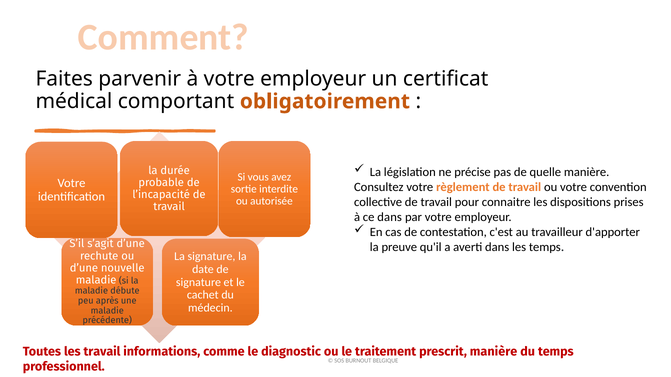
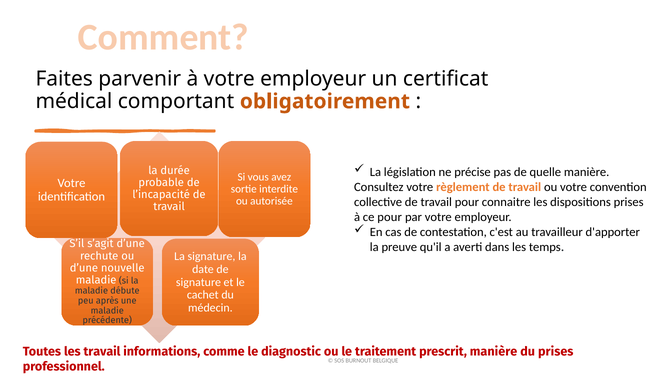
ce dans: dans -> pour (390, 217)
du temps: temps -> prises (556, 352)
